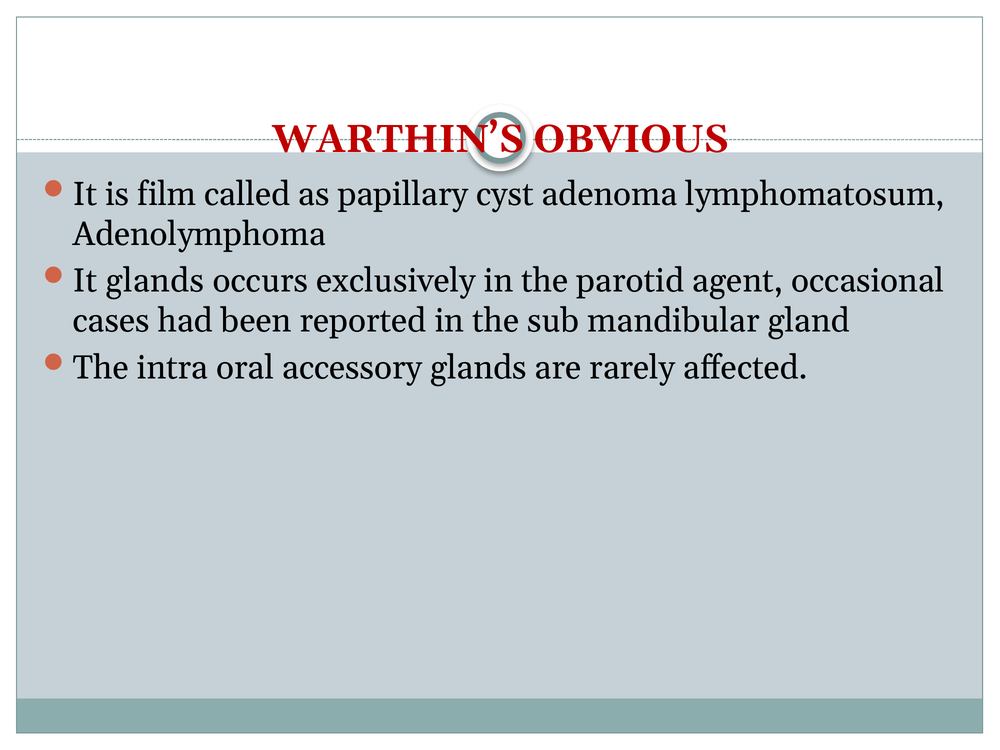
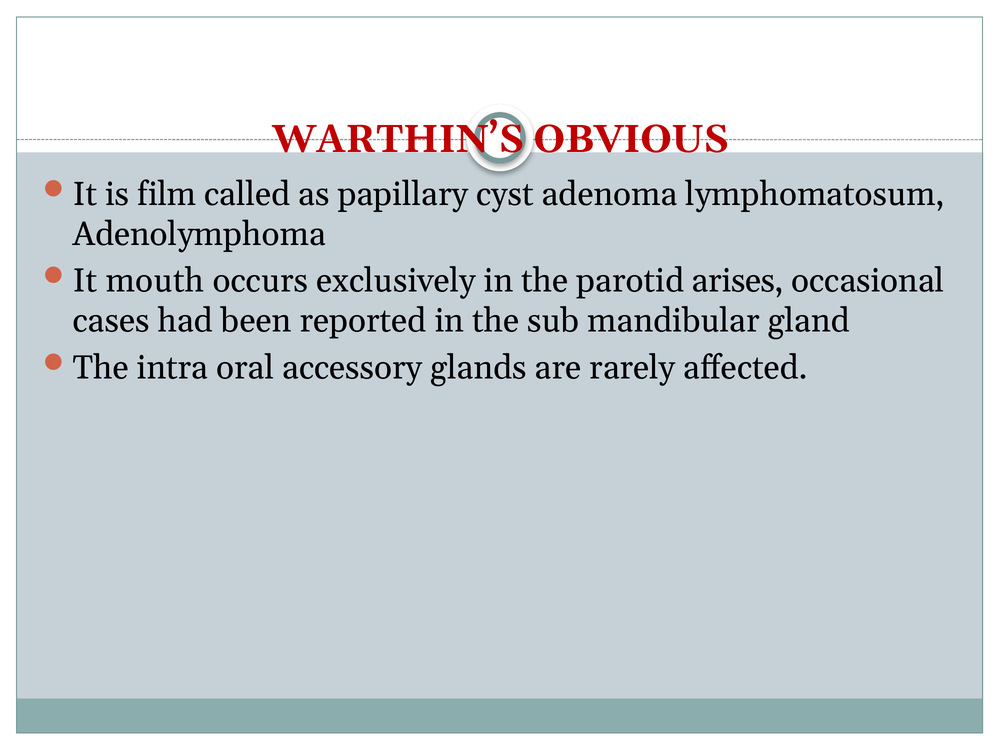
It glands: glands -> mouth (155, 281)
agent: agent -> arises (738, 281)
